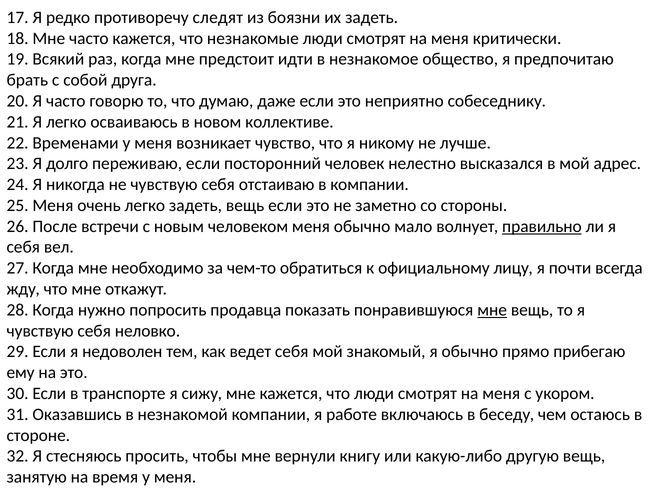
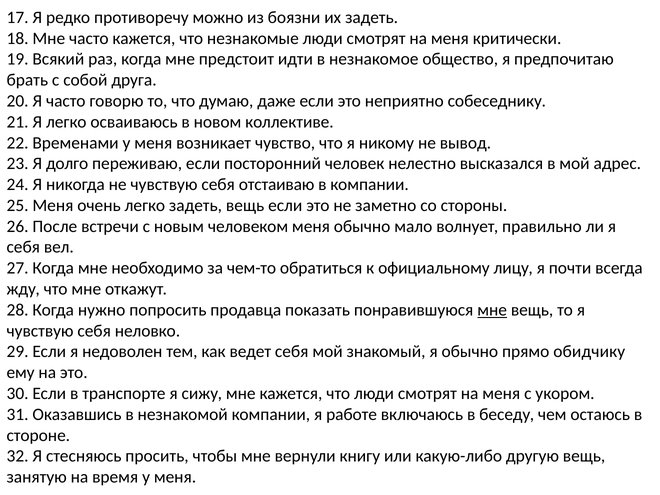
следят: следят -> можно (218, 17)
лучше: лучше -> вывод (465, 143)
правильно underline: present -> none (542, 226)
прибегаю: прибегаю -> обидчику (589, 352)
